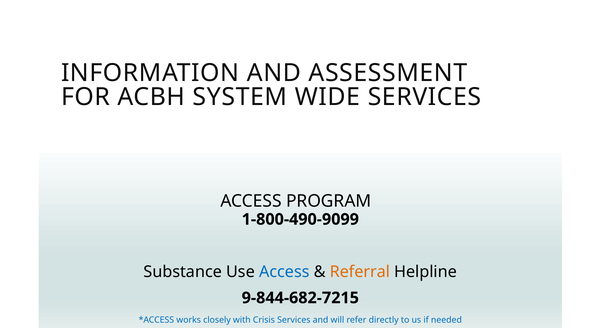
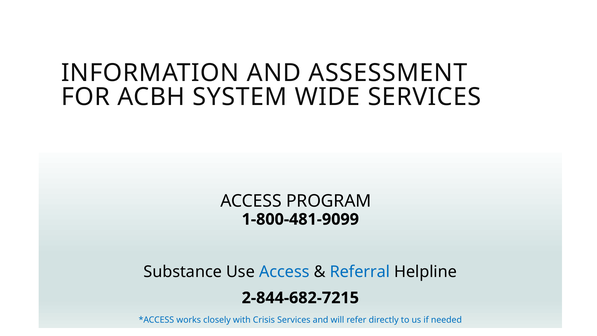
1-800-490-9099: 1-800-490-9099 -> 1-800-481-9099 (300, 219)
Referral colour: orange -> blue (360, 272)
9-844-682-7215: 9-844-682-7215 -> 2-844-682-7215 (300, 298)
